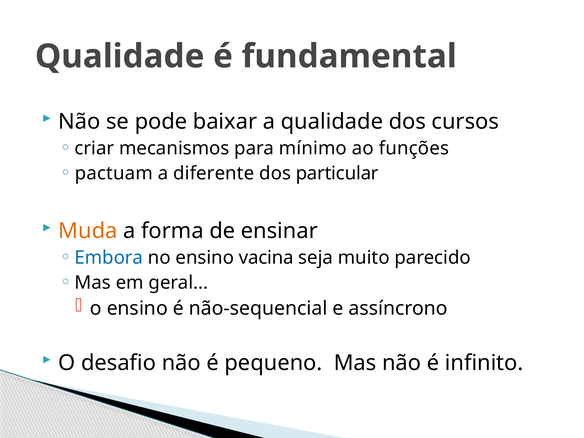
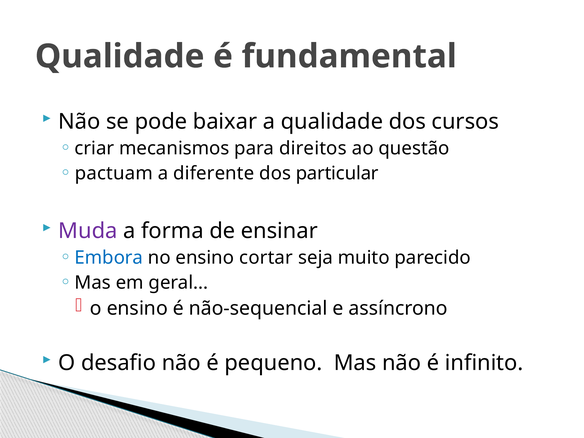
mínimo: mínimo -> direitos (313, 148)
funções: funções -> questão (414, 148)
Muda colour: orange -> purple (88, 231)
vacina: vacina -> cortar (266, 258)
